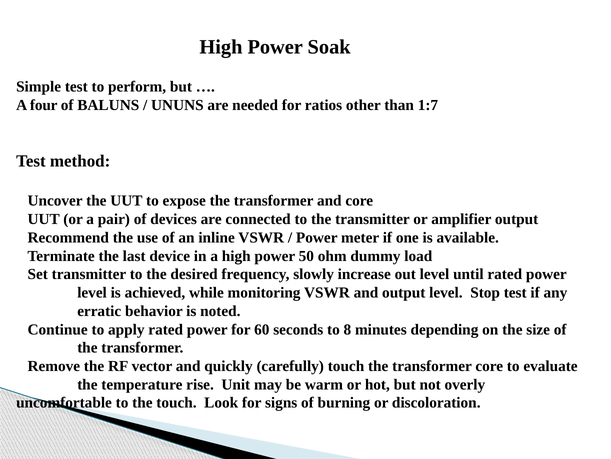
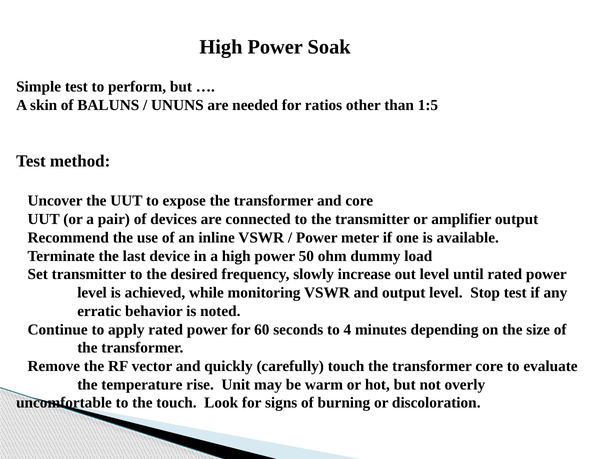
four: four -> skin (44, 105)
1:7: 1:7 -> 1:5 (428, 105)
8: 8 -> 4 (347, 329)
